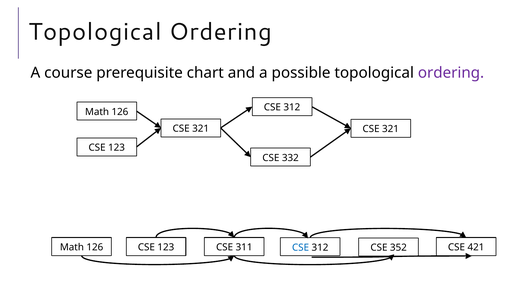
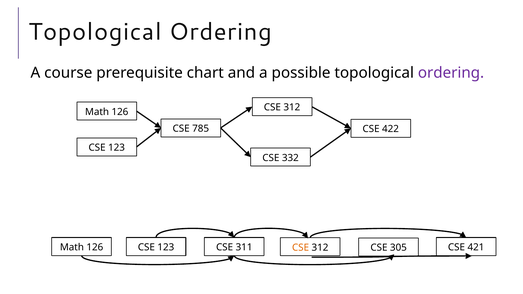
321: 321 -> 785 (201, 129)
321: 321 -> 422 (390, 129)
CSE colour: blue -> orange (301, 248)
352: 352 -> 305 (398, 248)
